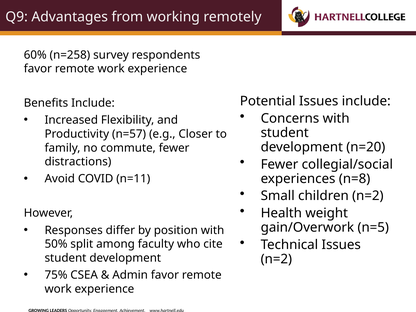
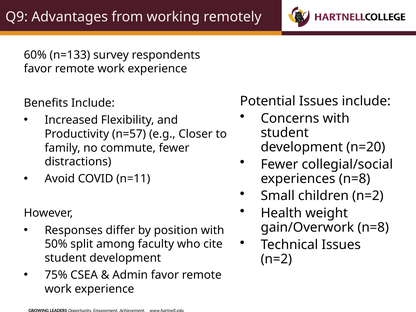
n=258: n=258 -> n=133 (70, 55)
gain/Overwork n=5: n=5 -> n=8 (373, 228)
